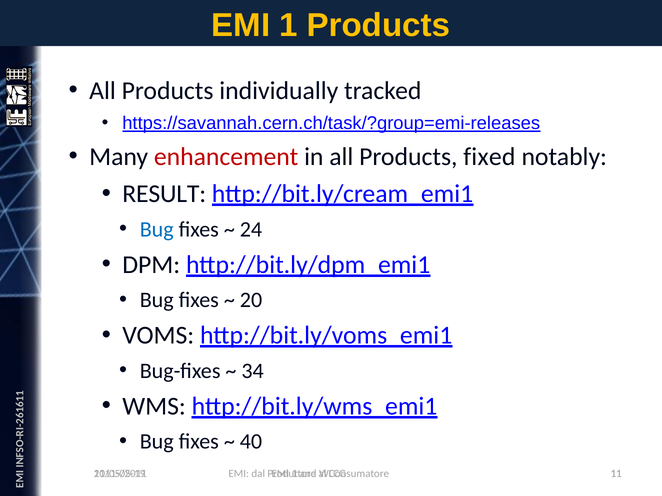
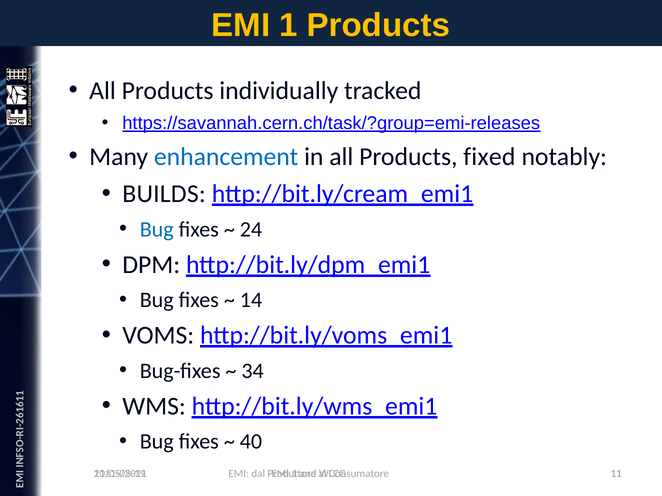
enhancement colour: red -> blue (226, 157)
RESULT: RESULT -> BUILDS (164, 194)
20: 20 -> 14 (251, 300)
